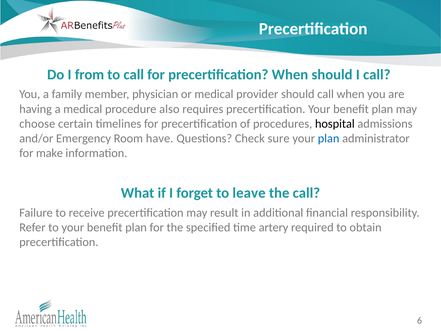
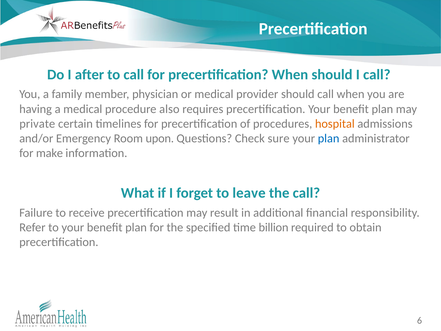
from: from -> after (89, 75)
choose: choose -> private (37, 124)
hospital colour: black -> orange (335, 124)
have: have -> upon (160, 138)
artery: artery -> billion (274, 227)
